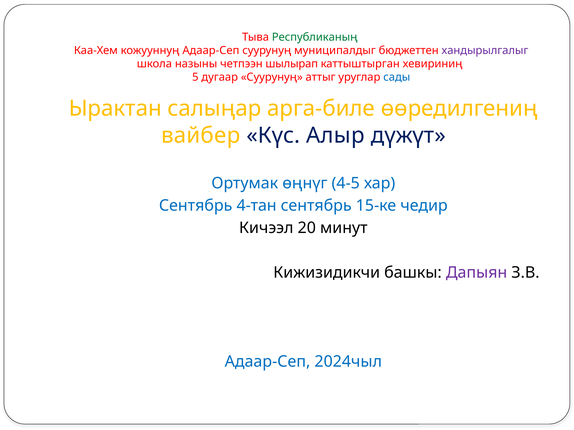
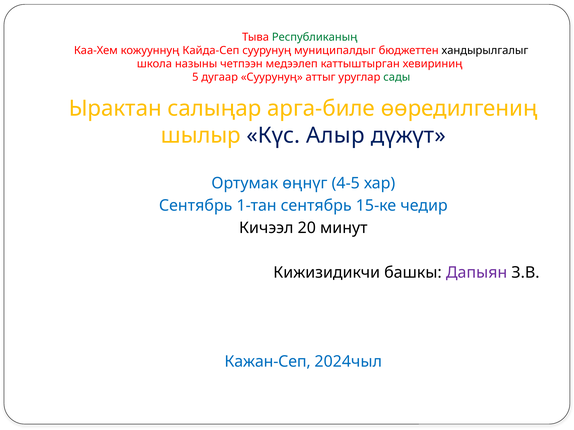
кожууннуң Адаар-Сеп: Адаар-Сеп -> Кайда-Сеп (211, 50)
хандырылгалыг colour: purple -> black (485, 50)
шылырап: шылырап -> медээлеп (292, 64)
сады colour: blue -> green (397, 77)
вайбер: вайбер -> шылыр (201, 135)
4-тан: 4-тан -> 1-тан (257, 206)
Адаар-Сеп: Адаар-Сеп -> Кажан-Сеп (268, 362)
